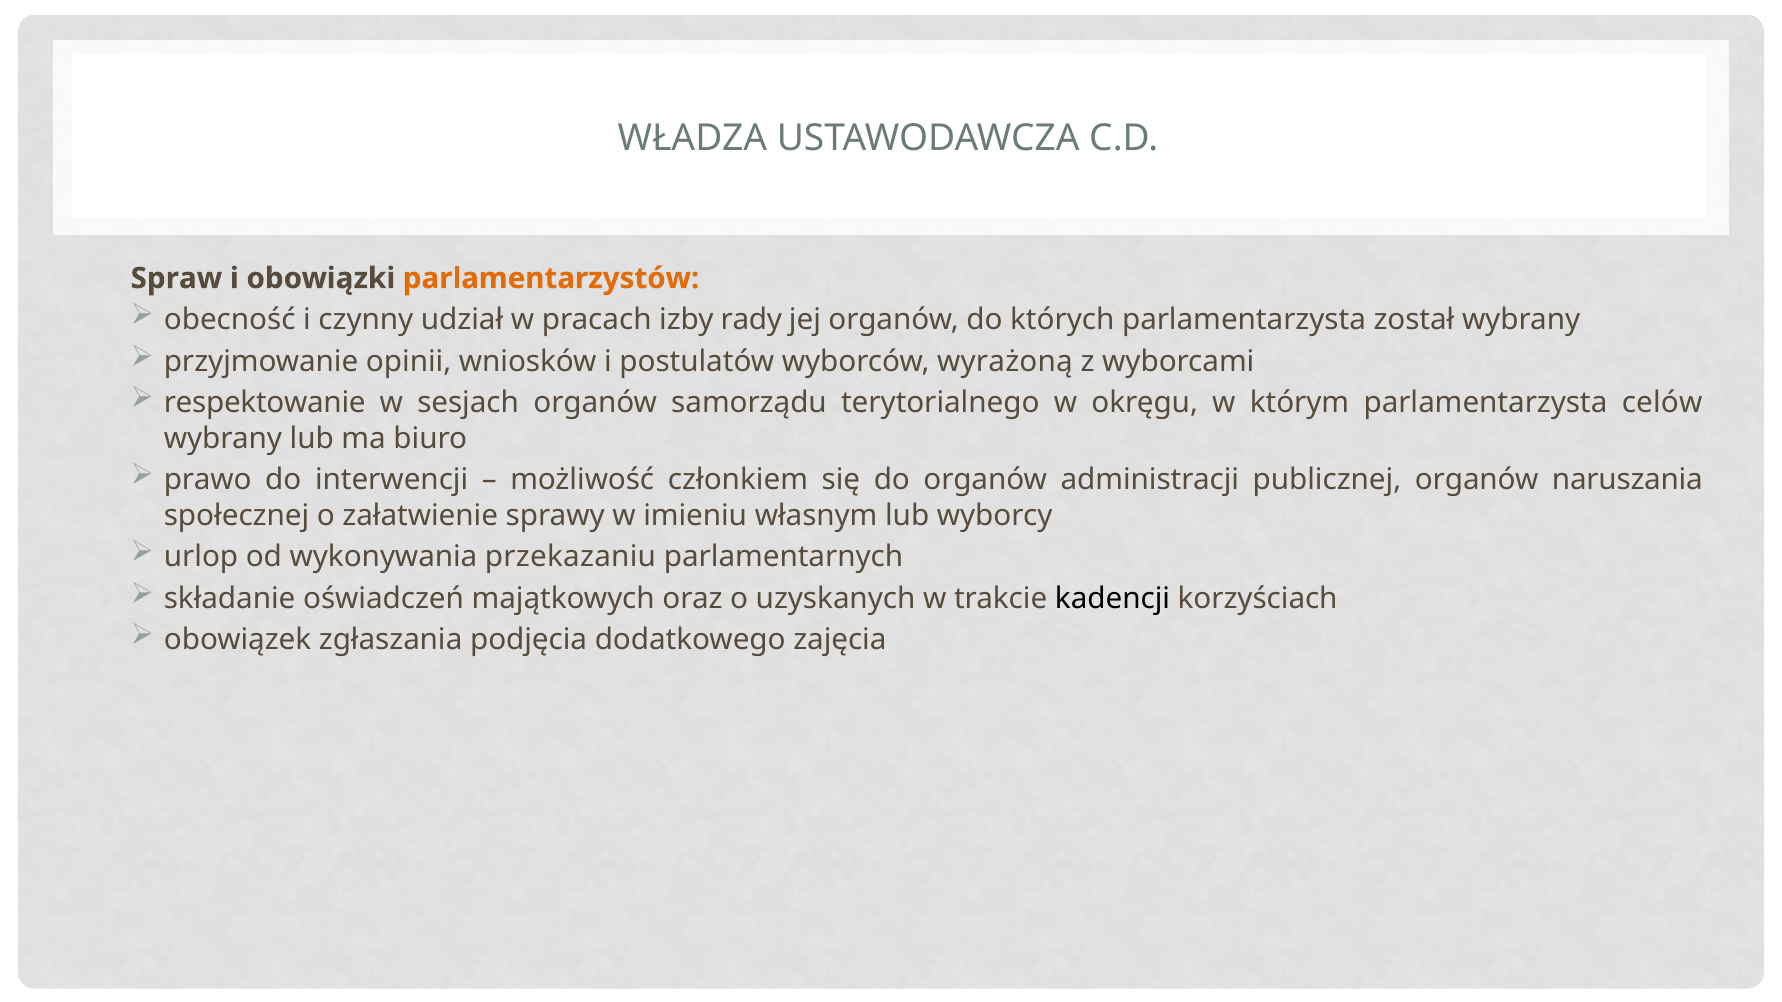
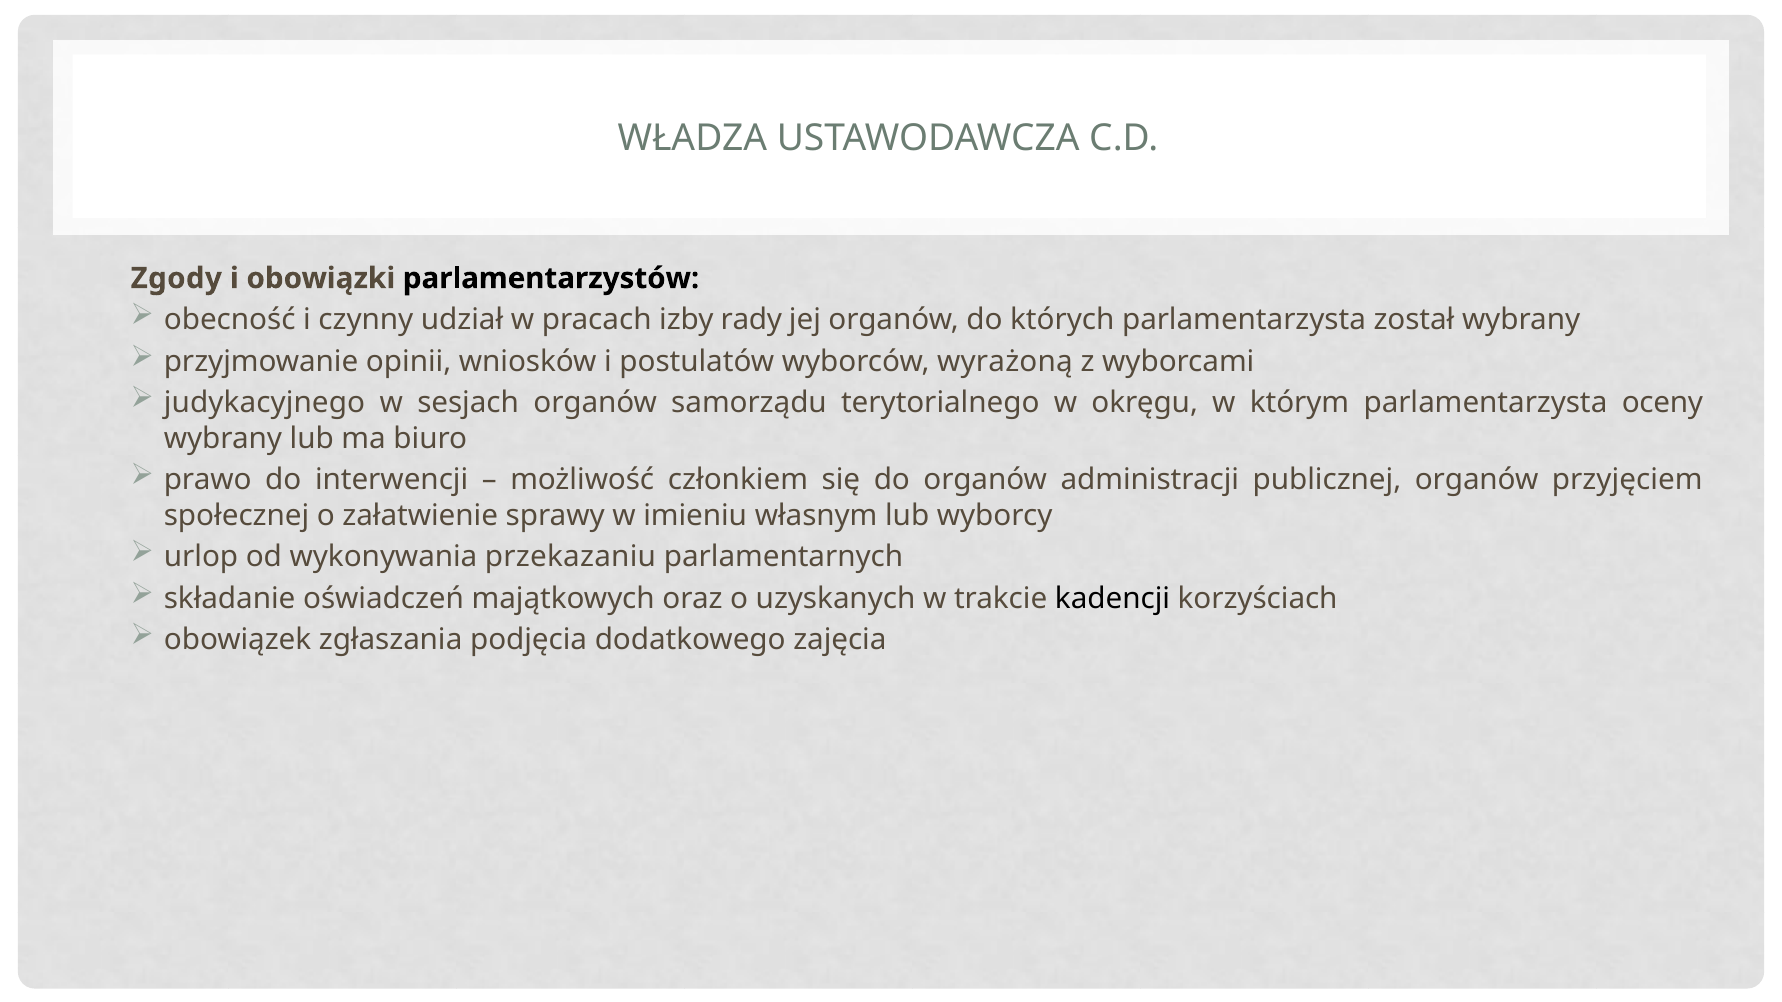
Spraw: Spraw -> Zgody (176, 278)
parlamentarzystów colour: orange -> black (551, 278)
respektowanie: respektowanie -> judykacyjnego (265, 403)
celów: celów -> oceny (1662, 403)
naruszania: naruszania -> przyjęciem (1627, 480)
